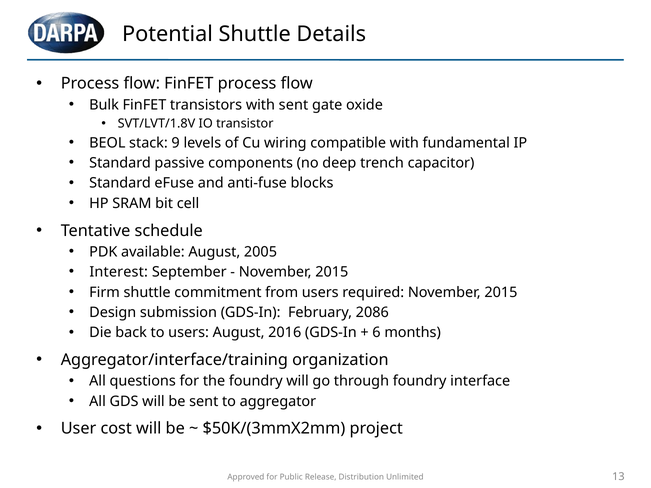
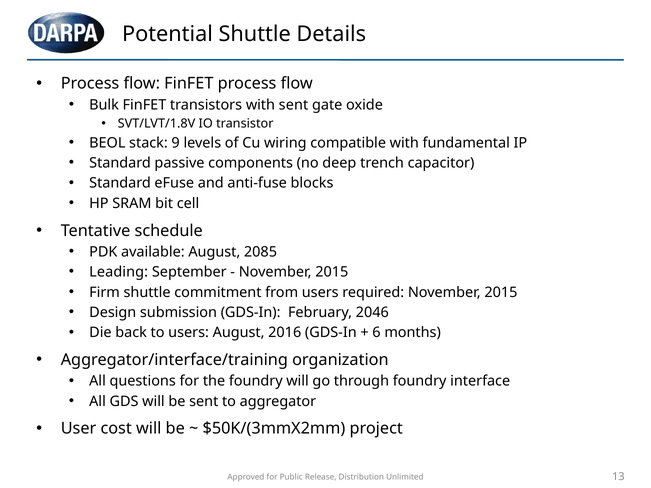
2005: 2005 -> 2085 (260, 252)
Interest: Interest -> Leading (119, 272)
2086: 2086 -> 2046 (372, 313)
